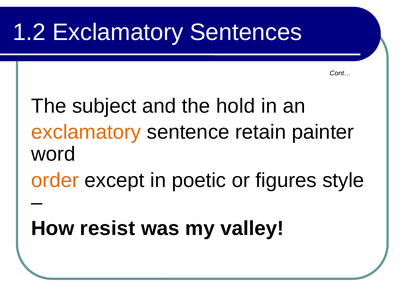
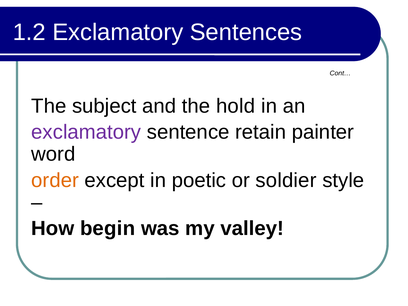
exclamatory colour: orange -> purple (86, 132)
figures: figures -> soldier (286, 180)
resist: resist -> begin (108, 229)
